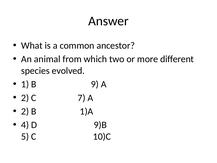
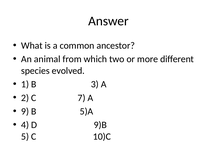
9: 9 -> 3 (95, 84)
2: 2 -> 9 (25, 111)
1)A: 1)A -> 5)A (87, 111)
